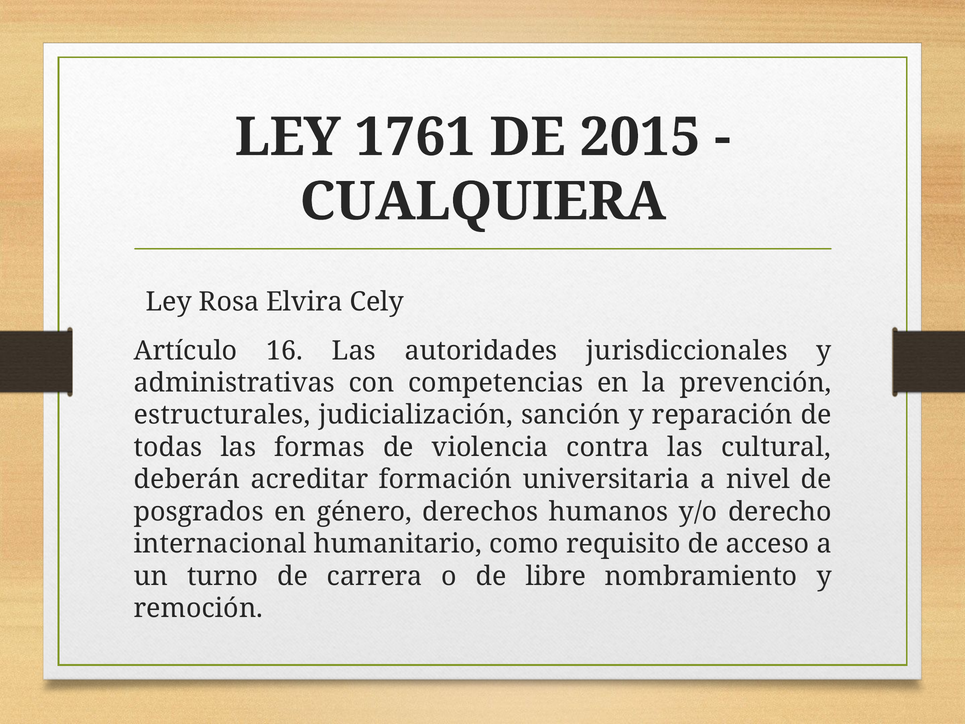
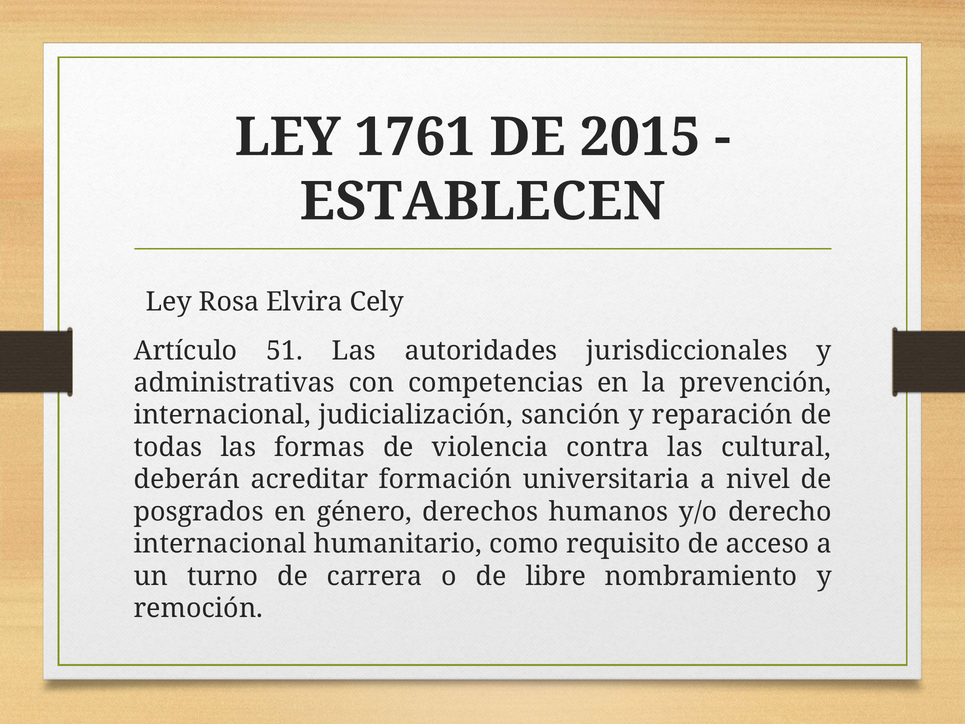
CUALQUIERA: CUALQUIERA -> ESTABLECEN (483, 202)
16: 16 -> 51 (285, 351)
estructurales: estructurales -> internacional (222, 415)
